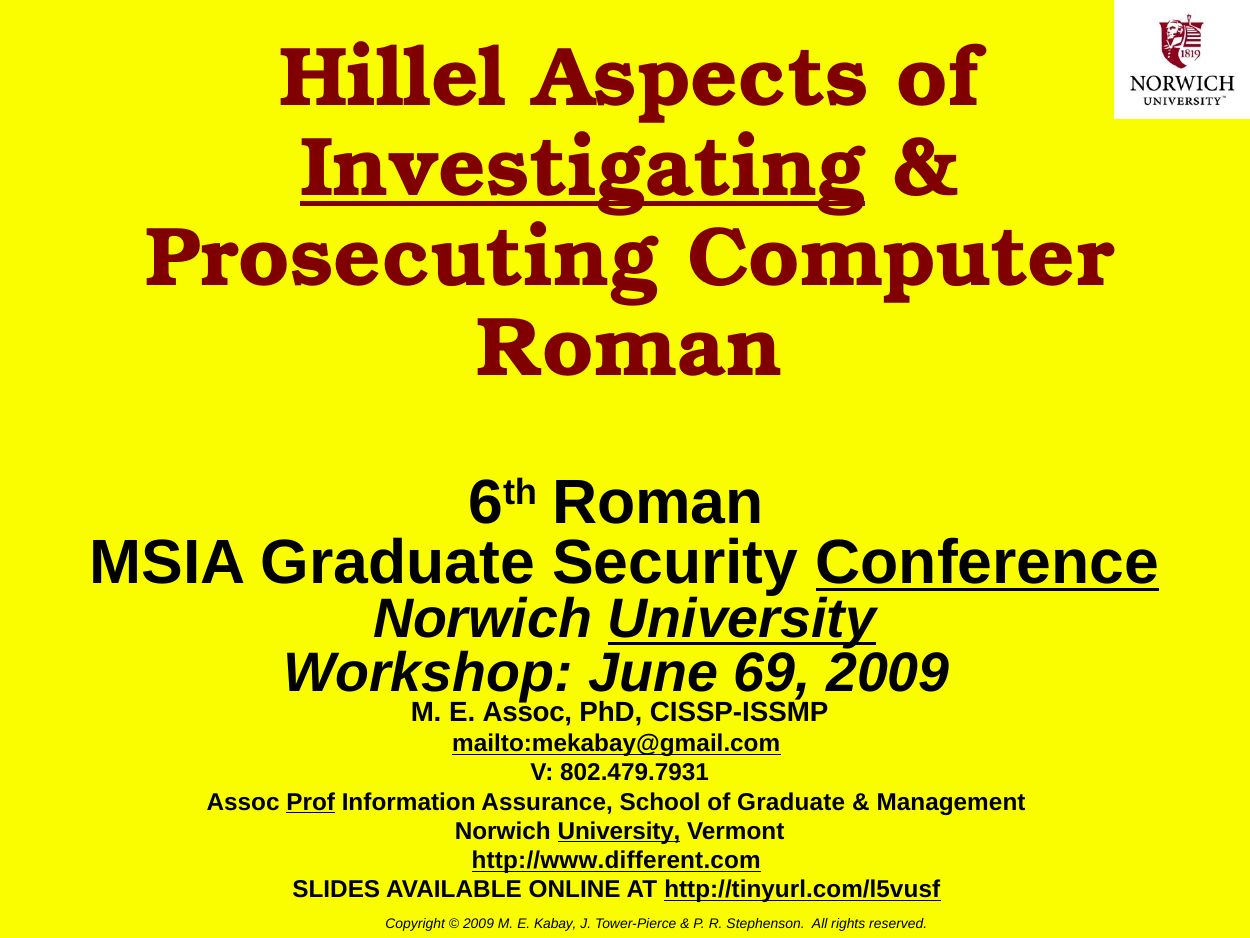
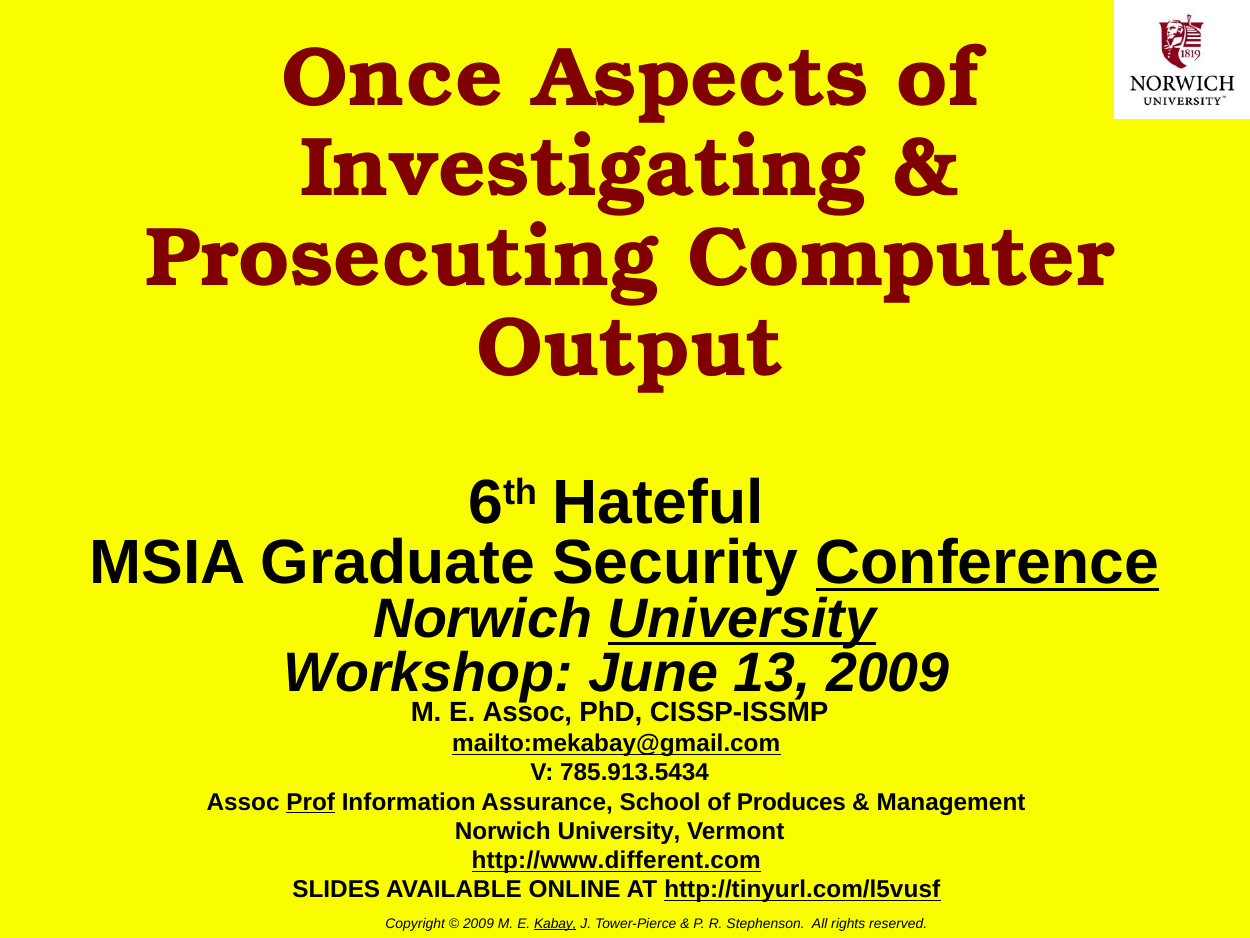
Hillel: Hillel -> Once (392, 78)
Investigating underline: present -> none (583, 168)
Roman: Roman -> Output (630, 348)
6th Roman: Roman -> Hateful (658, 502)
69: 69 -> 13 (772, 673)
802.479.7931: 802.479.7931 -> 785.913.5434 (635, 772)
of Graduate: Graduate -> Produces (791, 802)
University underline: present -> none (619, 831)
Kabay underline: none -> present (555, 923)
